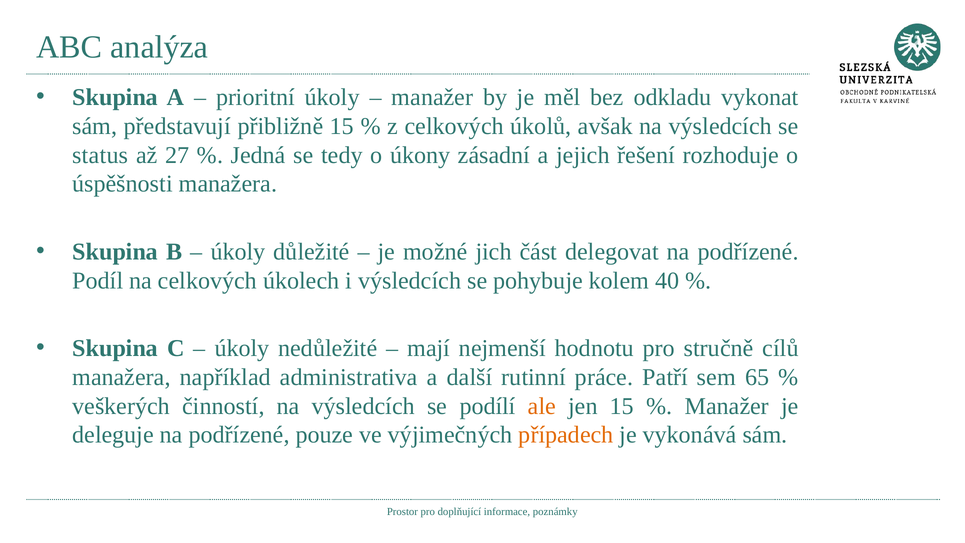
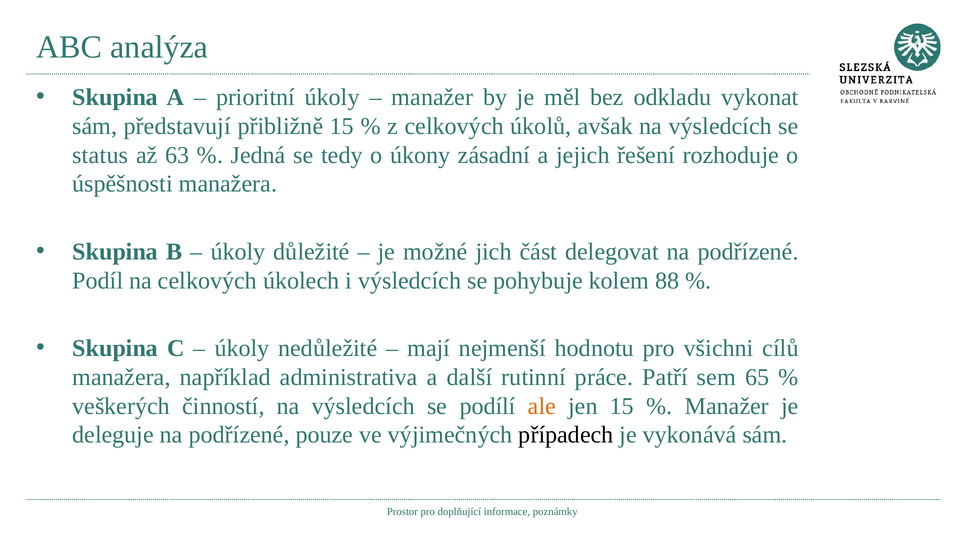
27: 27 -> 63 (177, 155)
40: 40 -> 88 (667, 280)
stručně: stručně -> všichni (719, 348)
případech colour: orange -> black (566, 435)
